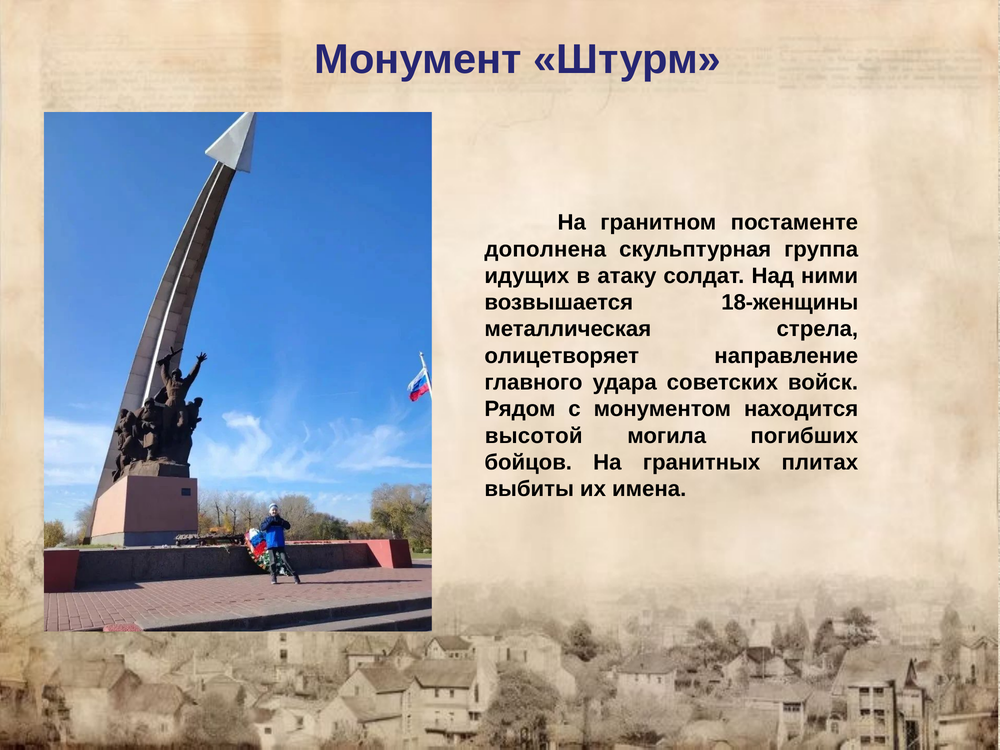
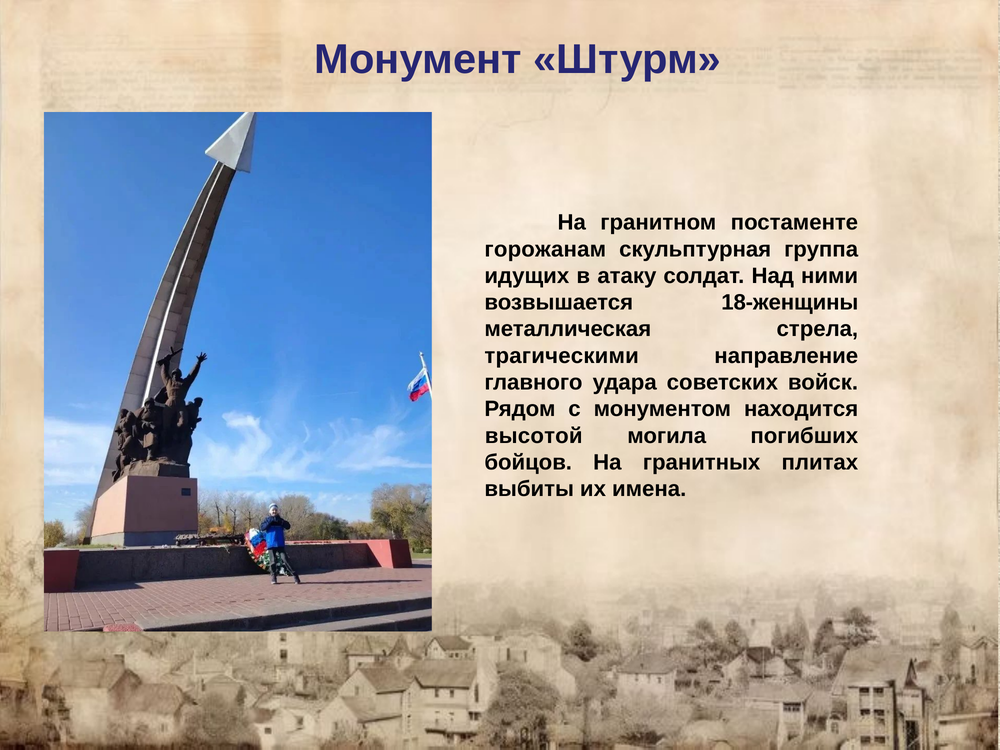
дополнена: дополнена -> горожанам (545, 249)
олицетворяет: олицетворяет -> трагическими (562, 356)
